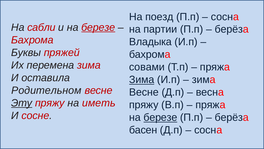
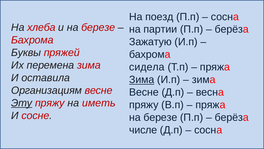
сабли: сабли -> хлеба (41, 27)
березе underline: present -> none (98, 27)
Владыка: Владыка -> Зажатую (150, 42)
совами: совами -> сидела (147, 67)
Родительном: Родительном -> Организациям (47, 90)
березе underline: present -> none (160, 117)
басен: басен -> числе (143, 130)
